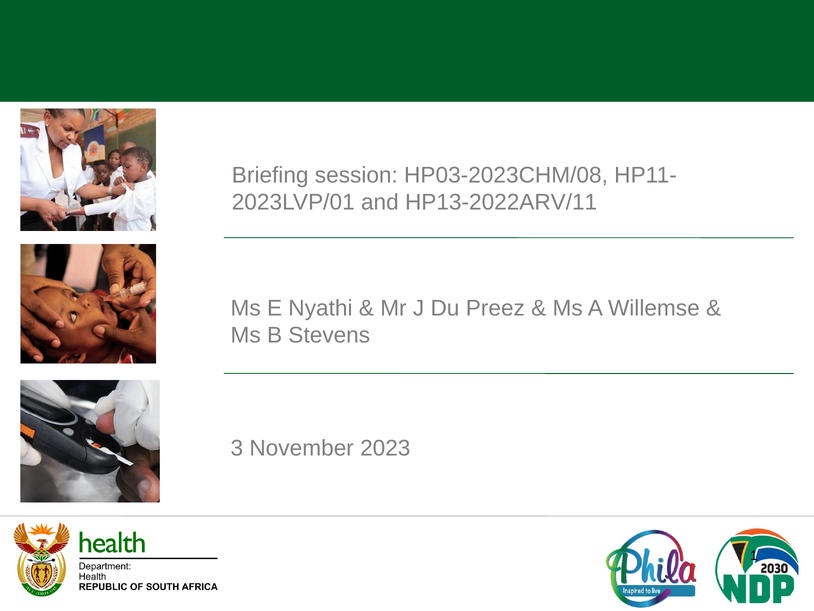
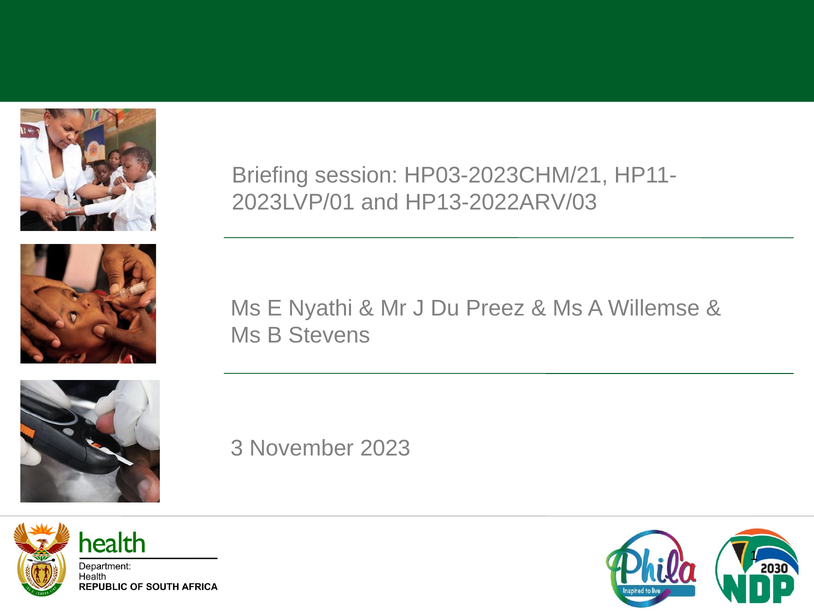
HP03-2023CHM/08: HP03-2023CHM/08 -> HP03-2023CHM/21 (506, 175)
HP13-2022ARV/11: HP13-2022ARV/11 -> HP13-2022ARV/03 (501, 202)
